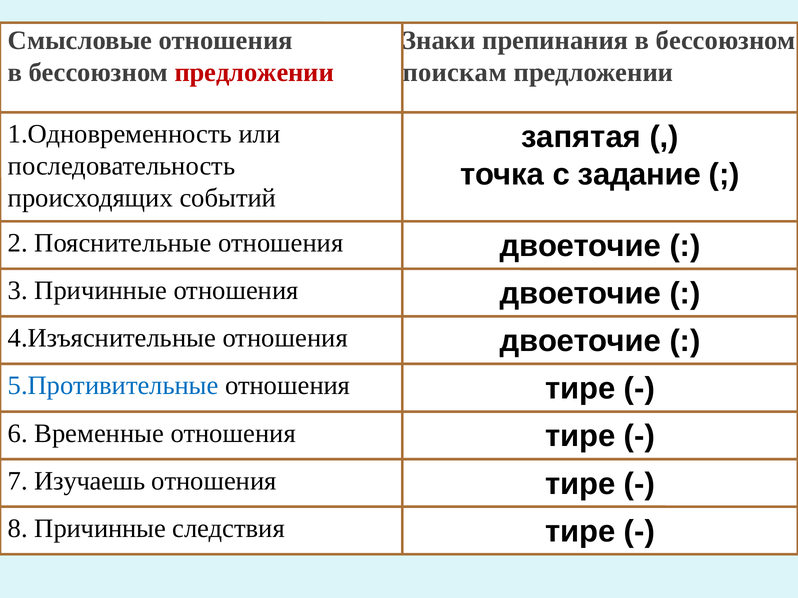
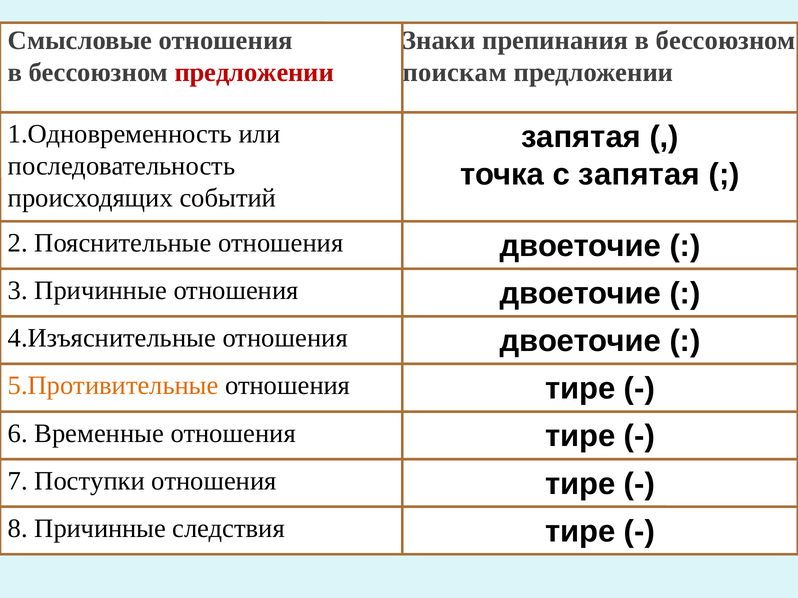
с задание: задание -> запятая (639, 174)
5.Противительные colour: blue -> orange (113, 386)
Изучаешь: Изучаешь -> Поступки (90, 481)
